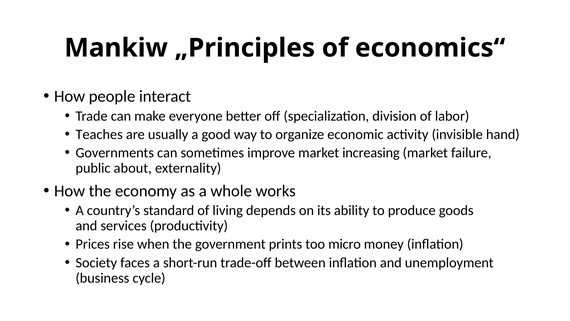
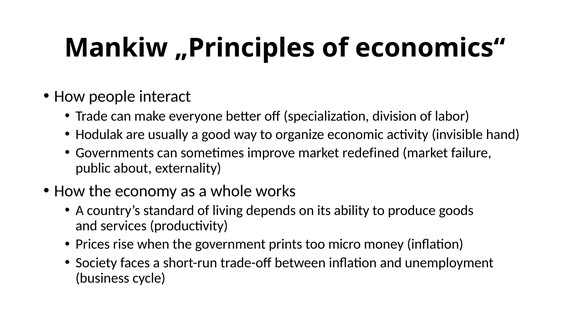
Teaches: Teaches -> Hodulak (99, 134)
increasing: increasing -> redefined (371, 153)
